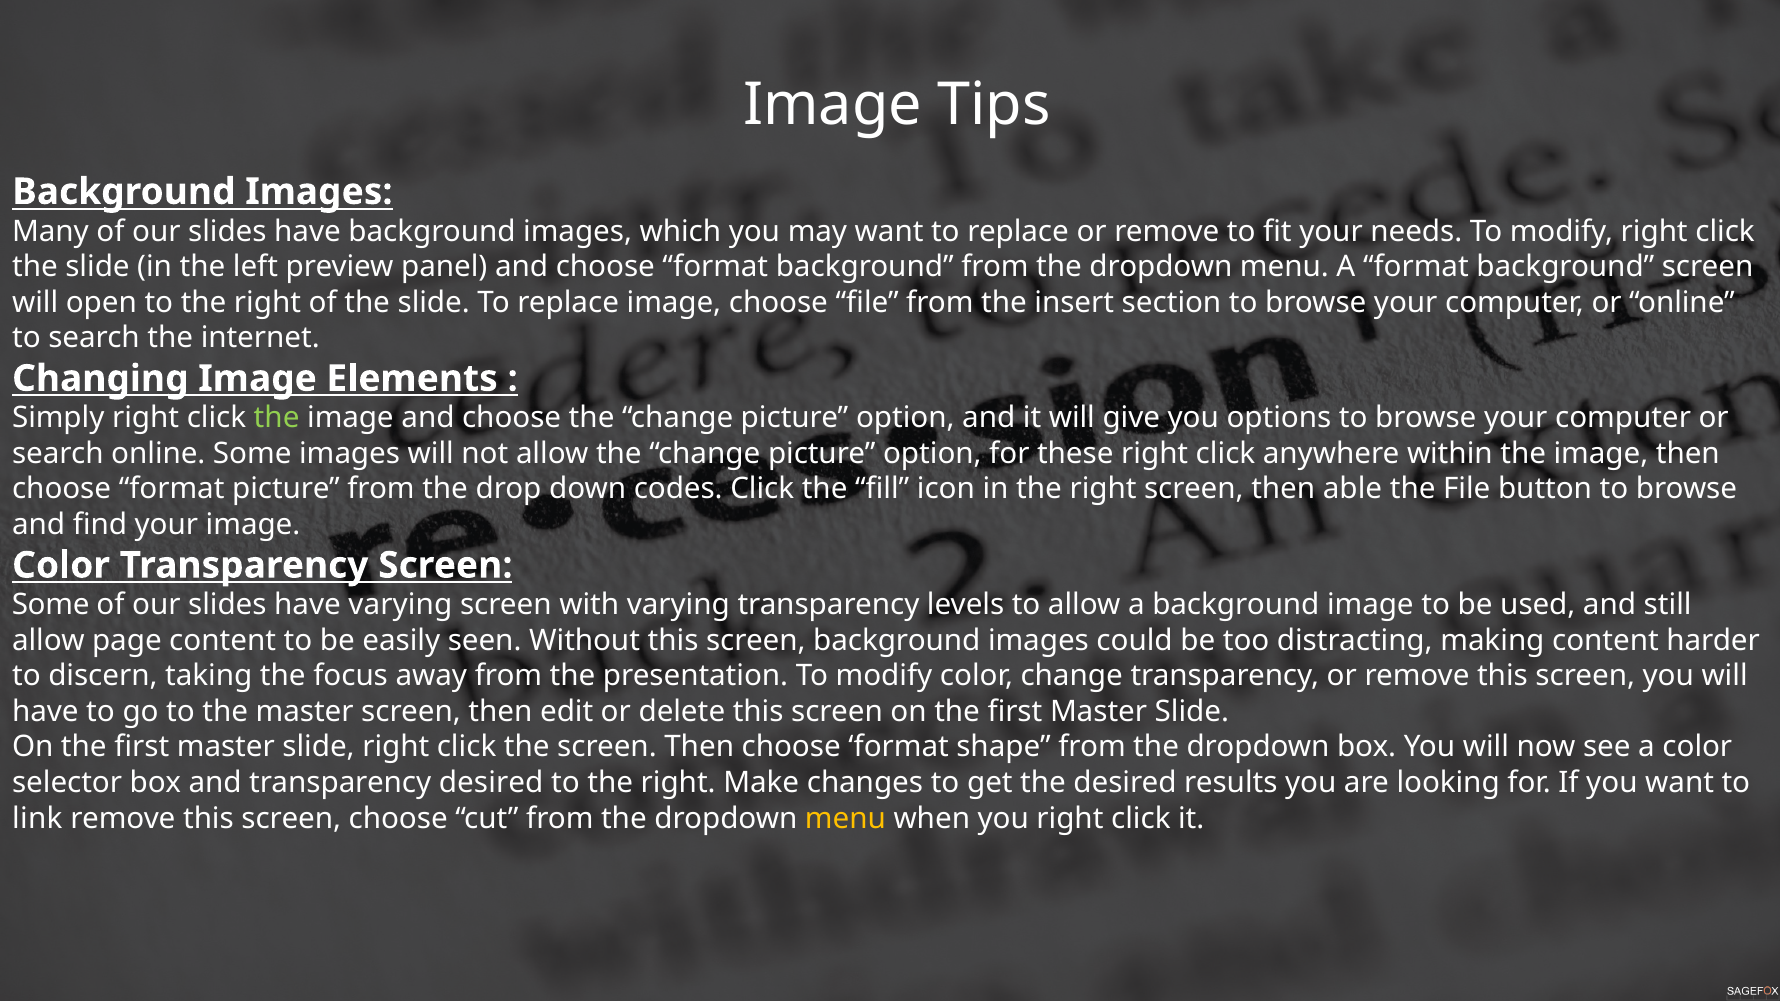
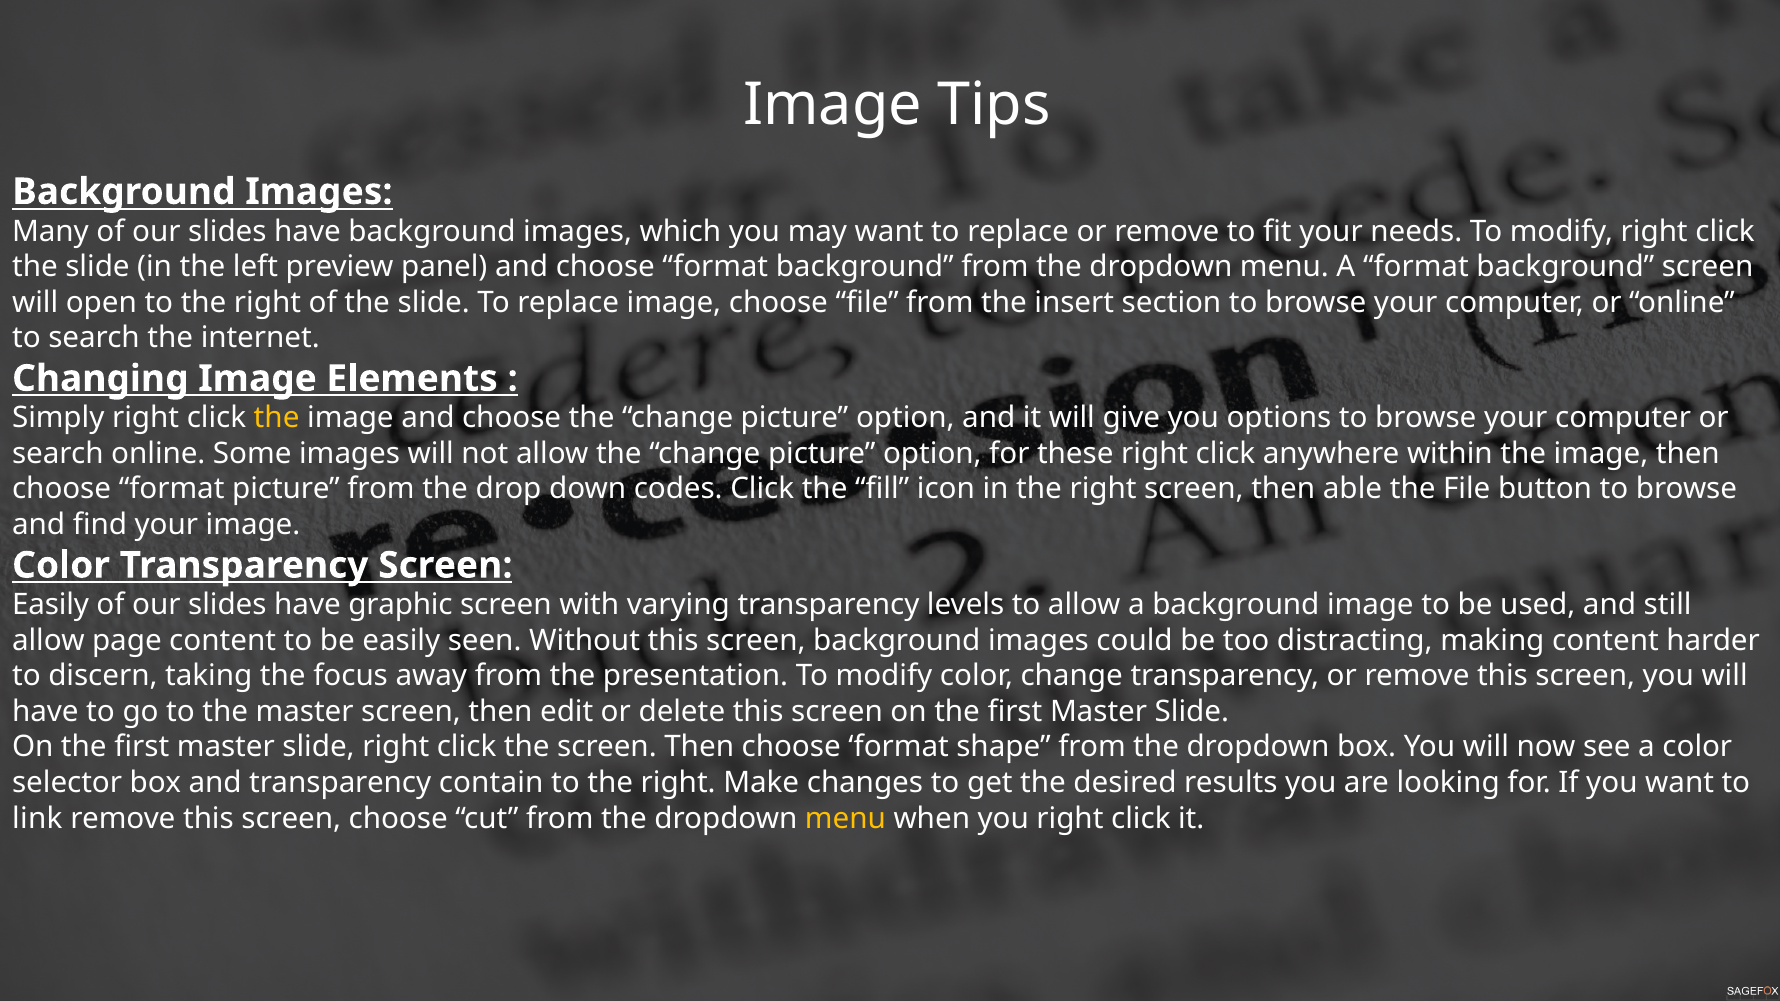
the colour: light green -> yellow (277, 418)
Some: Some -> Easily (51, 605)
have varying: varying -> graphic (401, 605)
transparency desired: desired -> contain (491, 783)
